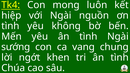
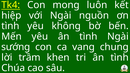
ngớt: ngớt -> trầm (30, 58)
